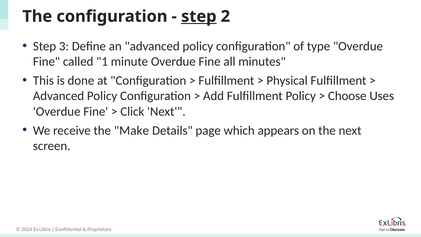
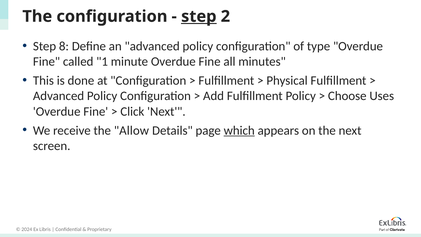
3: 3 -> 8 (64, 46)
Make: Make -> Allow (131, 130)
which underline: none -> present (239, 130)
